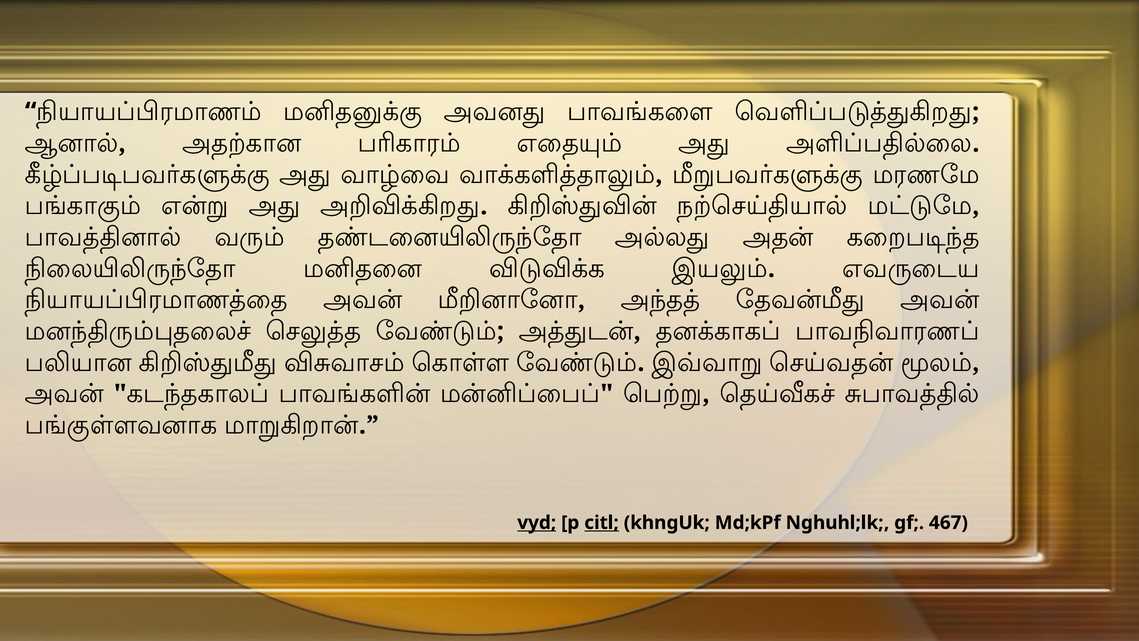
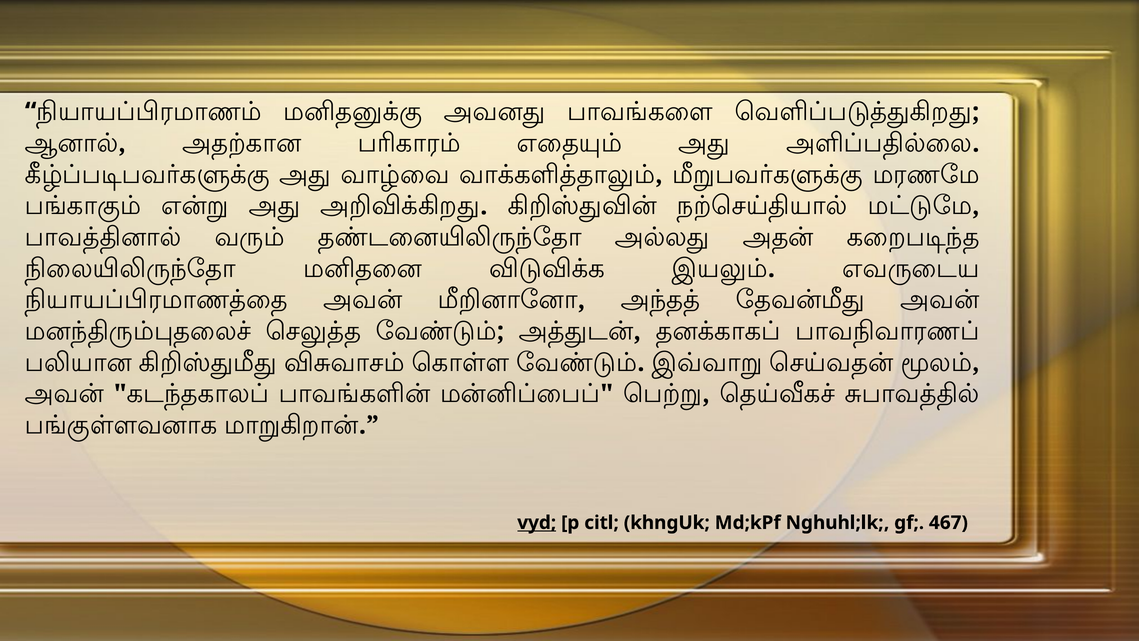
citl underline: present -> none (602, 522)
